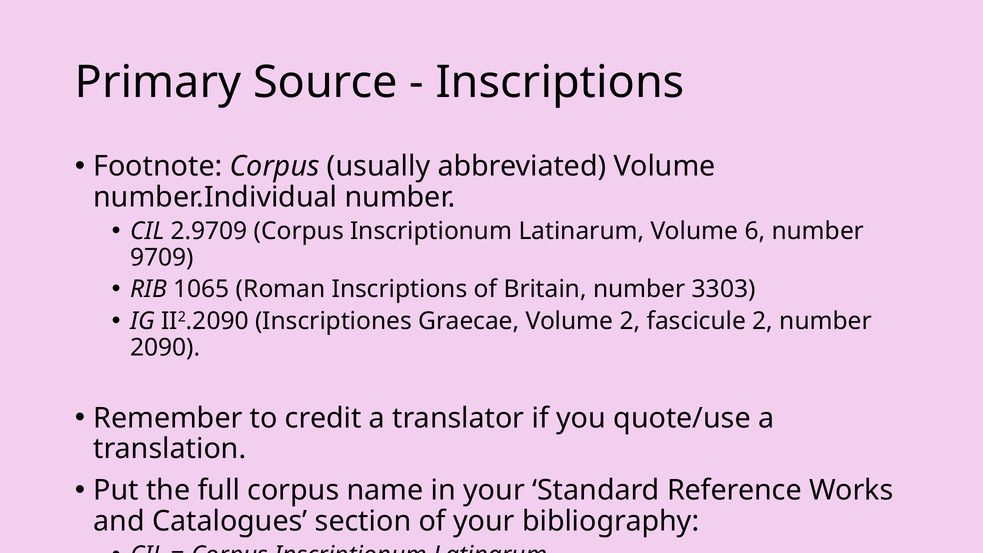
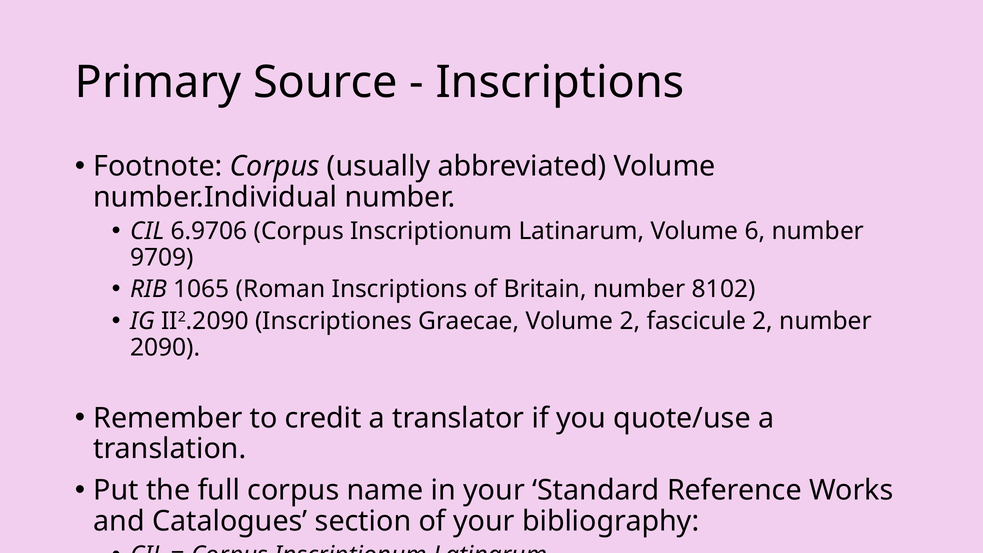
2.9709: 2.9709 -> 6.9706 (209, 231)
3303: 3303 -> 8102 (724, 289)
